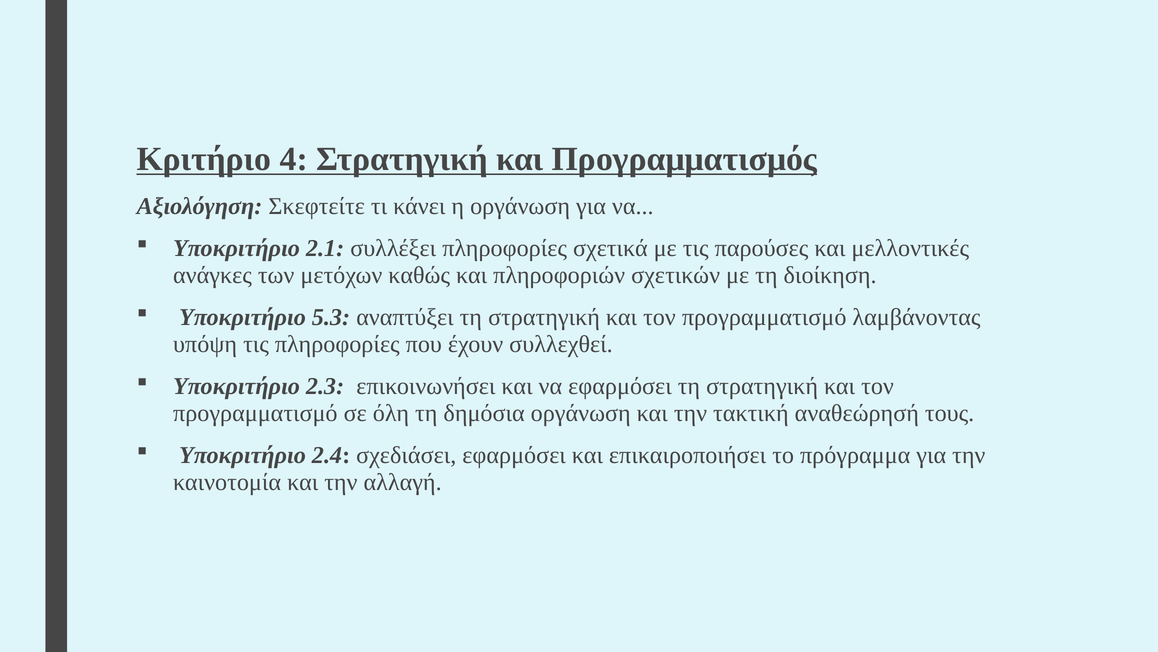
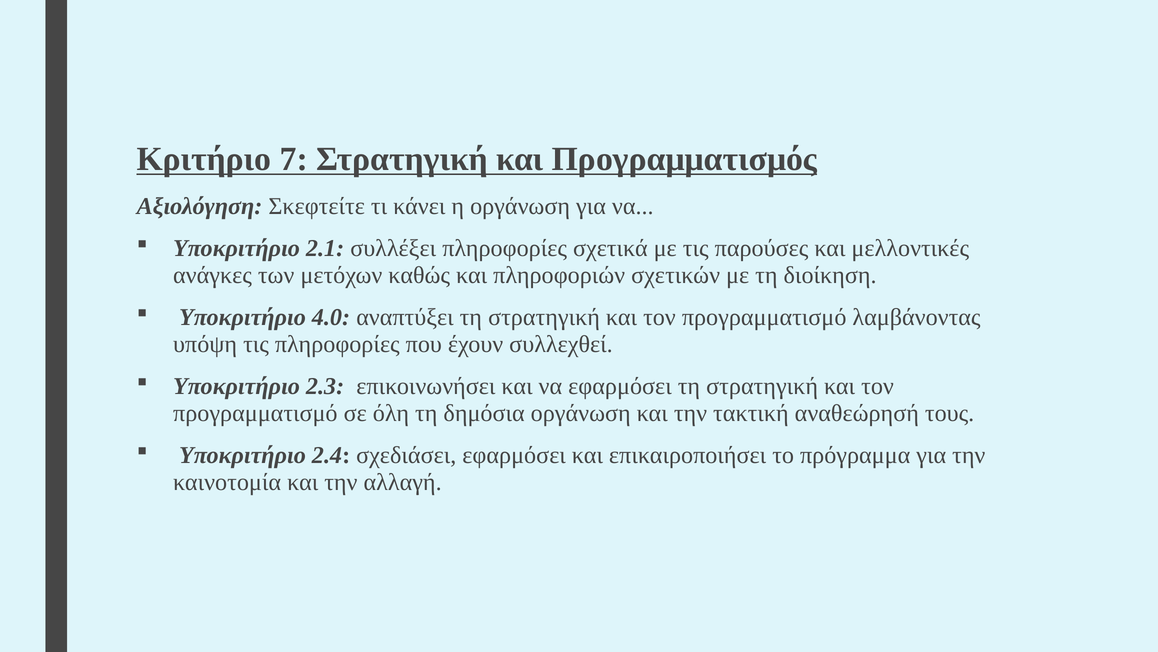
4: 4 -> 7 (294, 159)
5.3: 5.3 -> 4.0 (331, 317)
